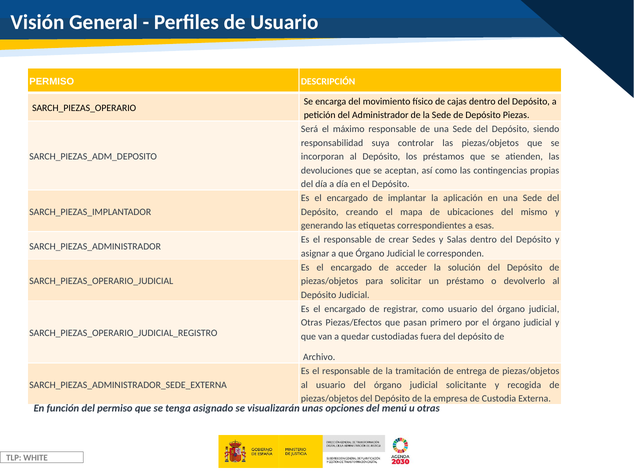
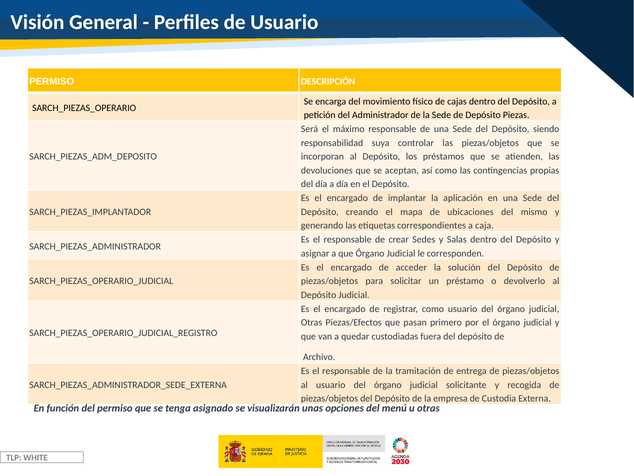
esas: esas -> caja (484, 225)
